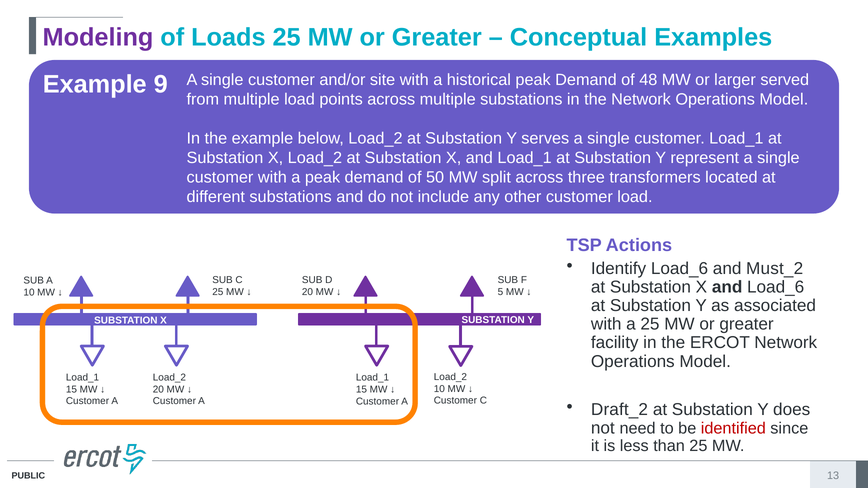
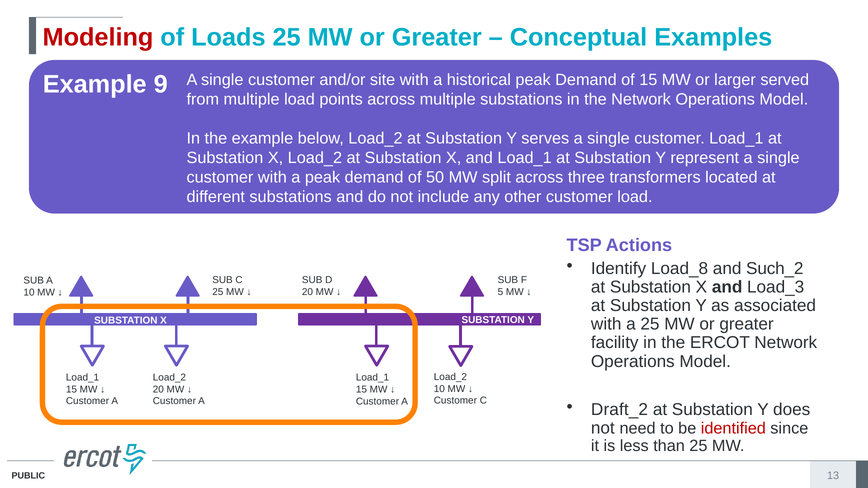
Modeling colour: purple -> red (98, 38)
of 48: 48 -> 15 (648, 80)
Identify Load_6: Load_6 -> Load_8 (680, 269)
Must_2: Must_2 -> Such_2 (775, 269)
and Load_6: Load_6 -> Load_3 (776, 287)
